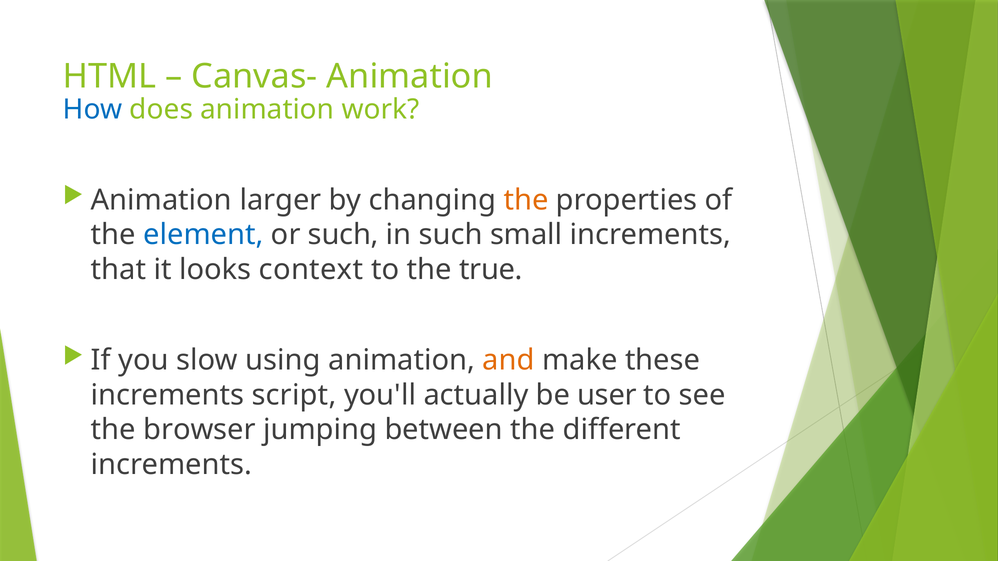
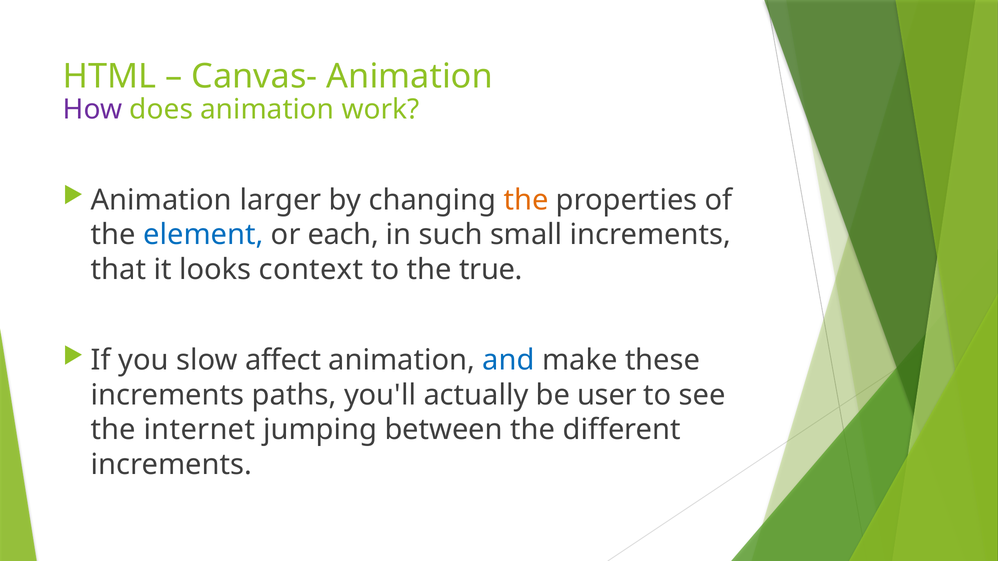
How colour: blue -> purple (93, 109)
or such: such -> each (343, 235)
using: using -> affect (283, 360)
and colour: orange -> blue (508, 360)
script: script -> paths (294, 395)
browser: browser -> internet (199, 430)
